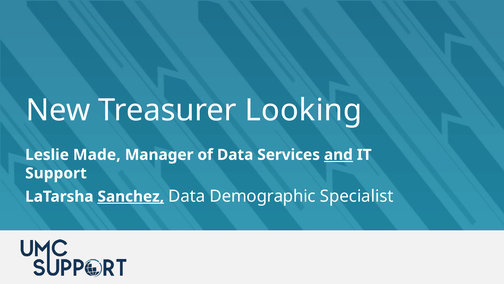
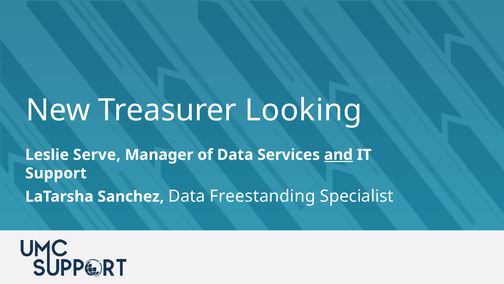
Made: Made -> Serve (97, 155)
Sanchez underline: present -> none (131, 196)
Demographic: Demographic -> Freestanding (262, 196)
